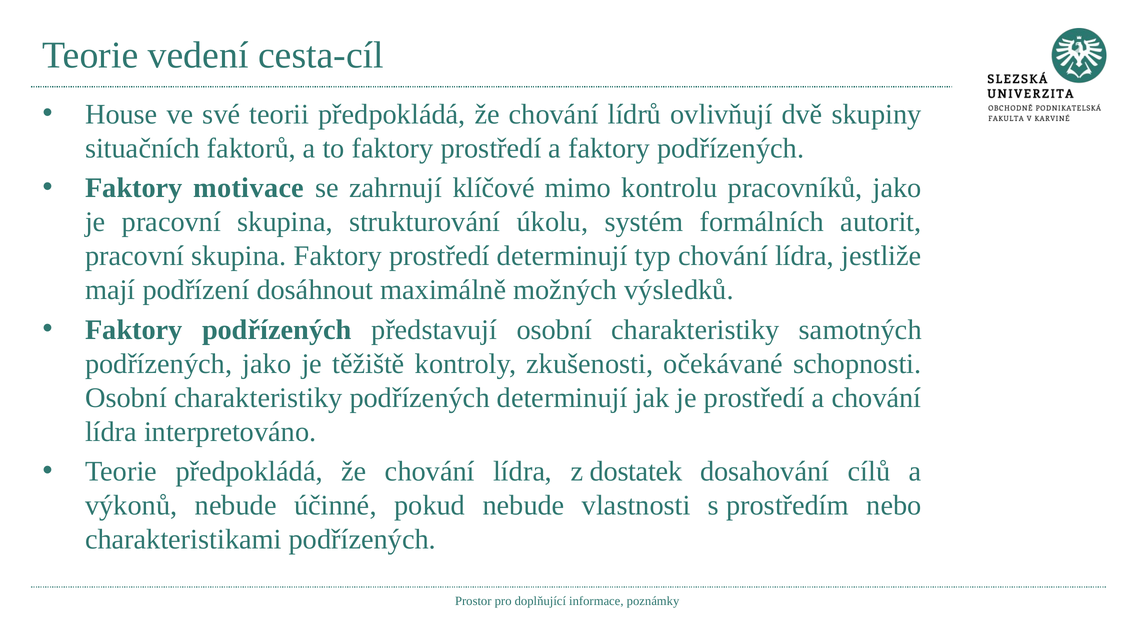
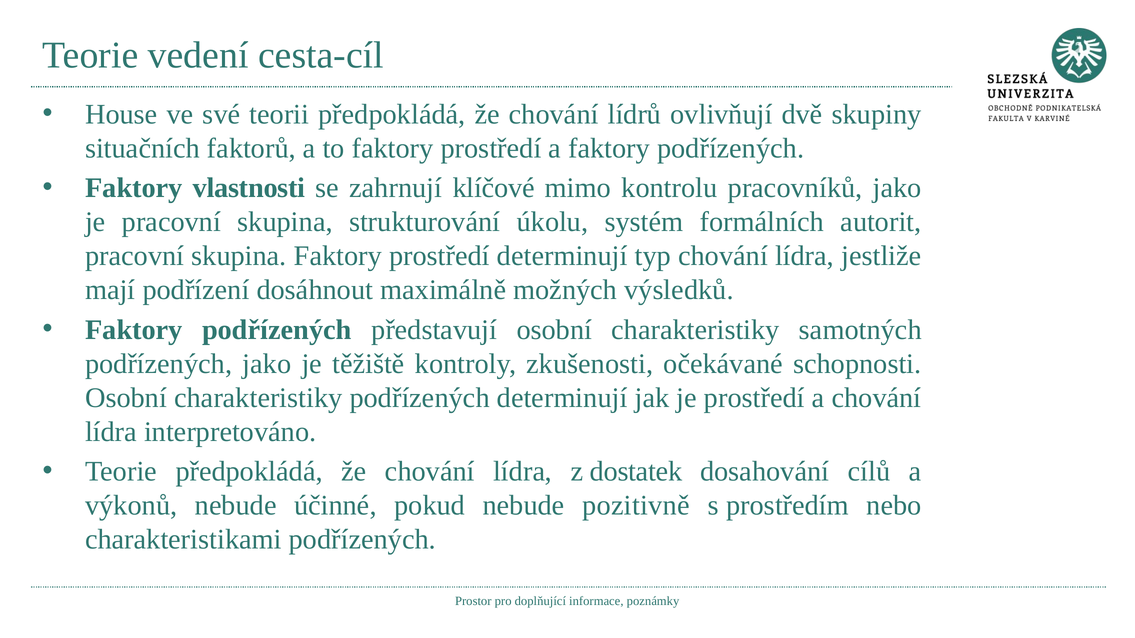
motivace: motivace -> vlastnosti (249, 188)
vlastnosti: vlastnosti -> pozitivně (636, 506)
